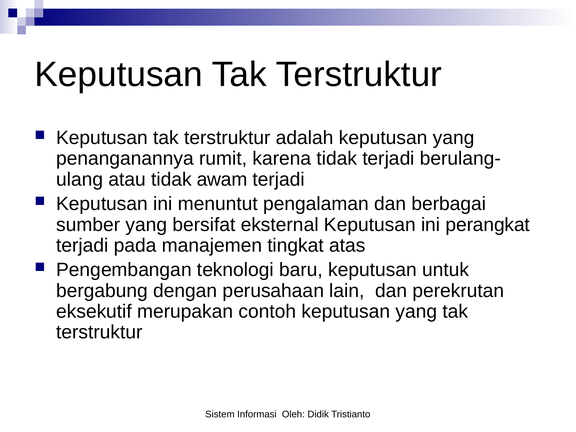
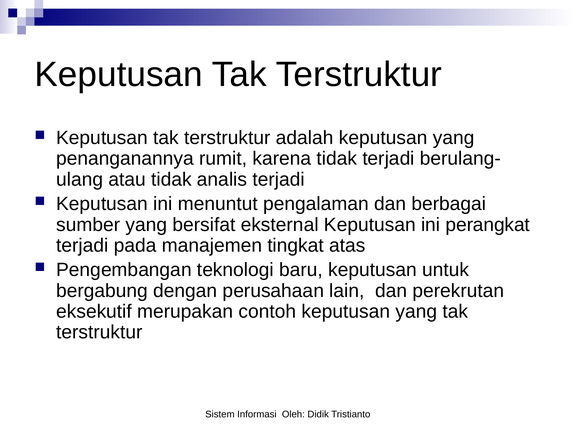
awam: awam -> analis (222, 179)
